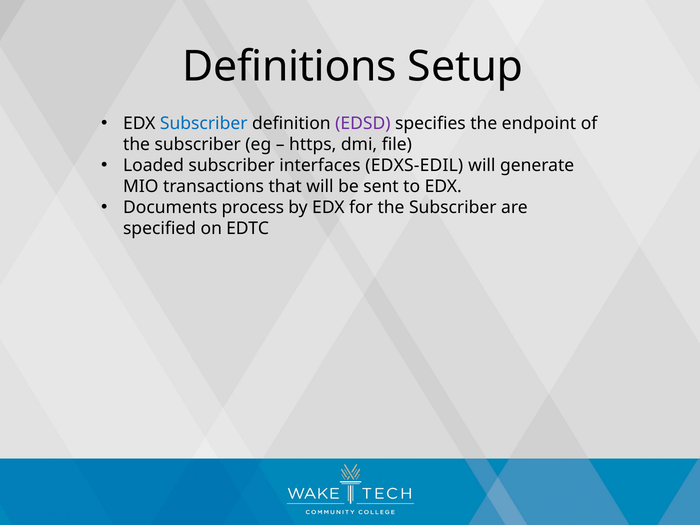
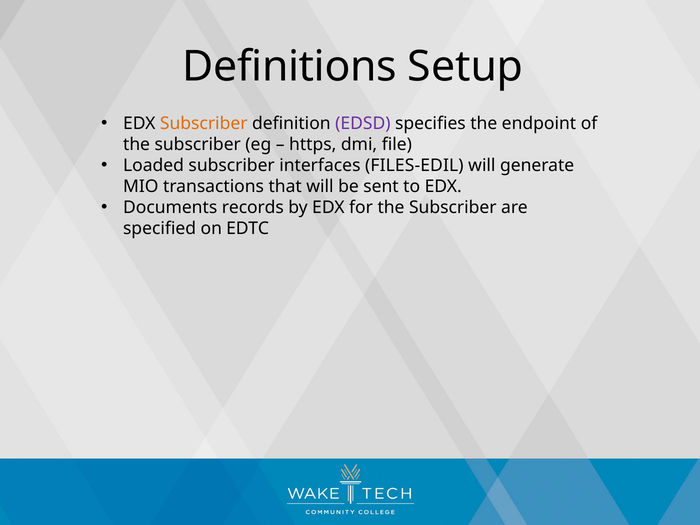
Subscriber colour: blue -> orange (204, 124)
EDXS-EDIL: EDXS-EDIL -> FILES-EDIL (414, 166)
process: process -> records (253, 208)
